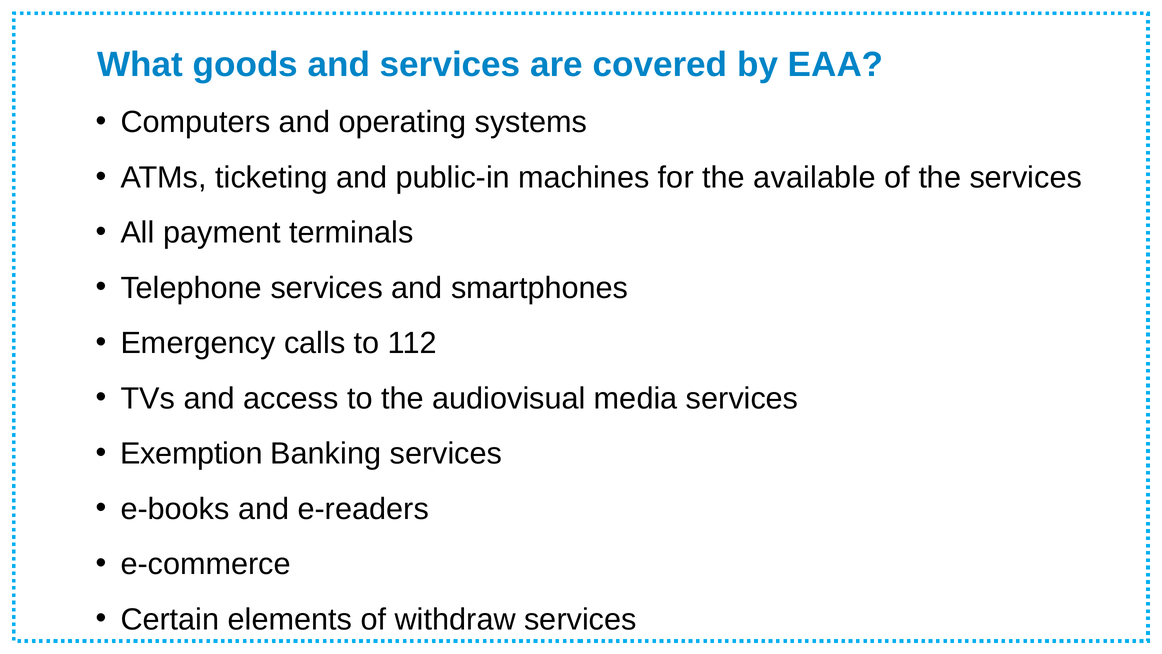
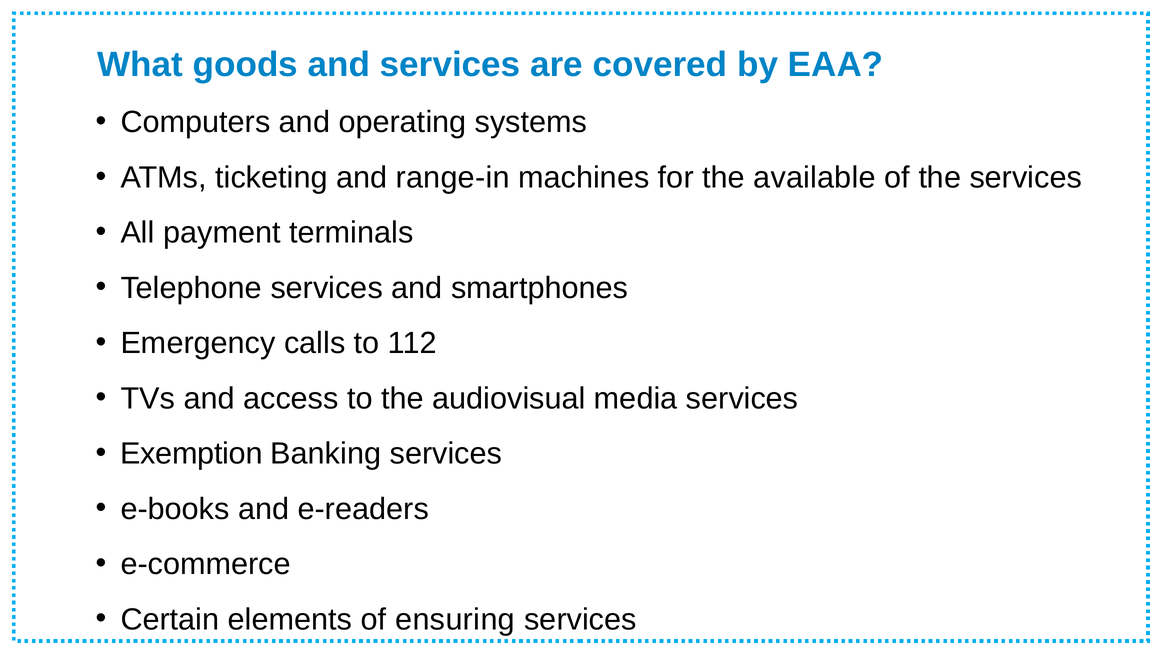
public-in: public-in -> range-in (453, 177)
withdraw: withdraw -> ensuring (455, 619)
